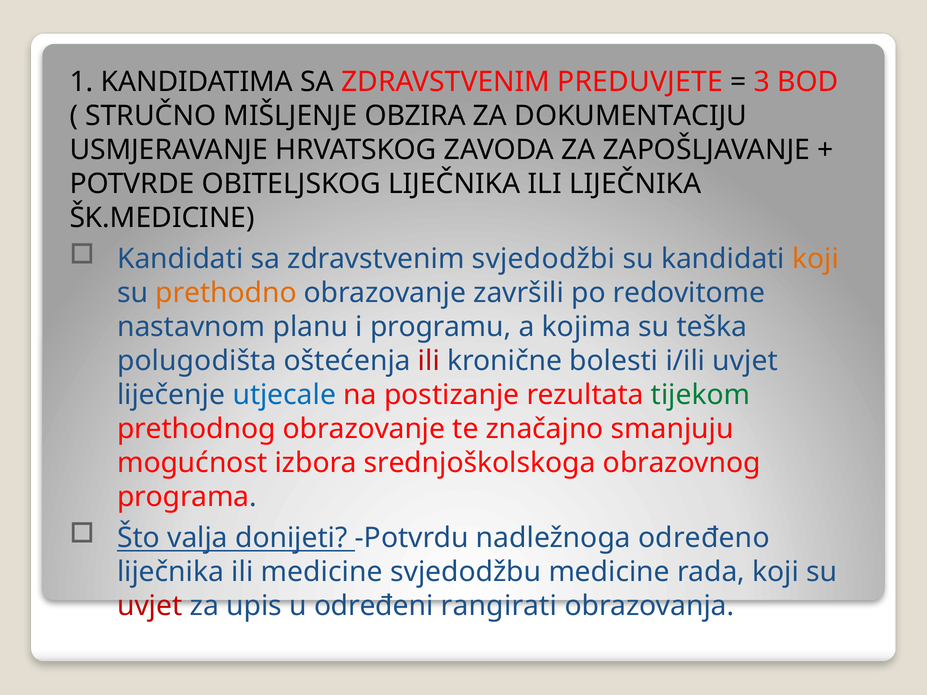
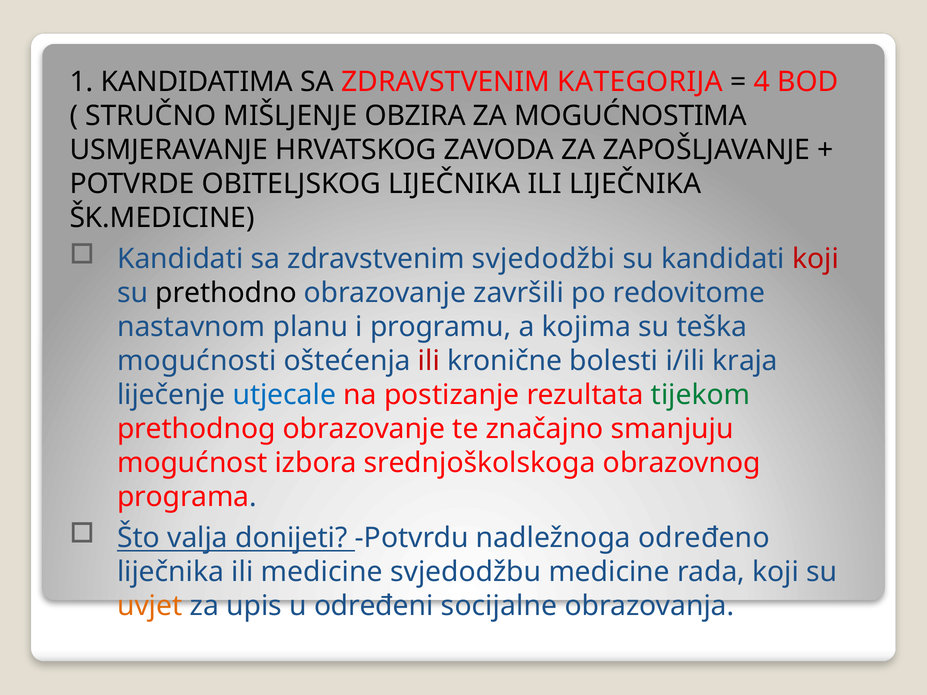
PREDUVJETE: PREDUVJETE -> KATEGORIJA (640, 82)
3: 3 -> 4 (762, 82)
DOKUMENTACIJU: DOKUMENTACIJU -> MOGUĆNOSTIMA (631, 116)
koji colour: orange -> red (816, 259)
prethodno colour: orange -> black (226, 293)
polugodišta: polugodišta -> mogućnosti (197, 361)
i/ili uvjet: uvjet -> kraja (745, 361)
uvjet colour: red -> orange (150, 606)
rangirati: rangirati -> socijalne (499, 606)
